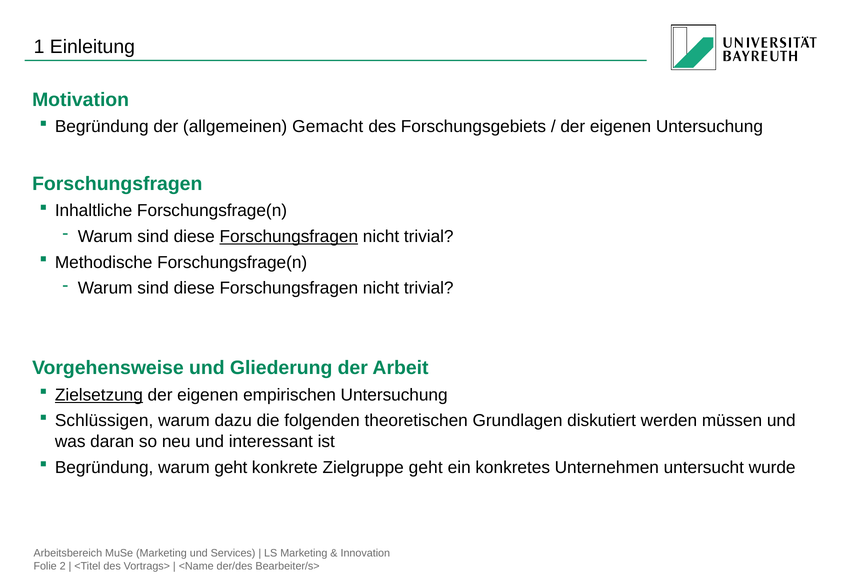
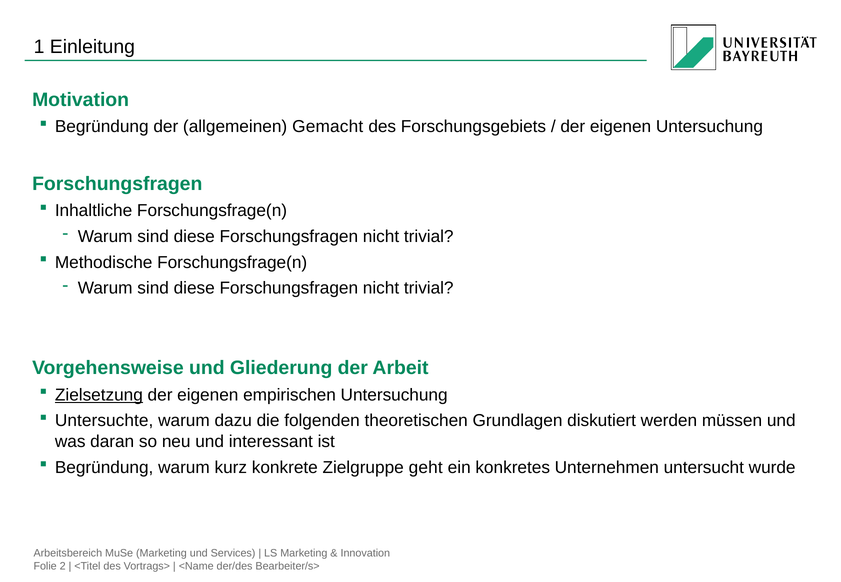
Forschungsfragen underline: present -> none (289, 237)
Schlüssigen: Schlüssigen -> Untersuchte (104, 421)
warum geht: geht -> kurz (231, 468)
